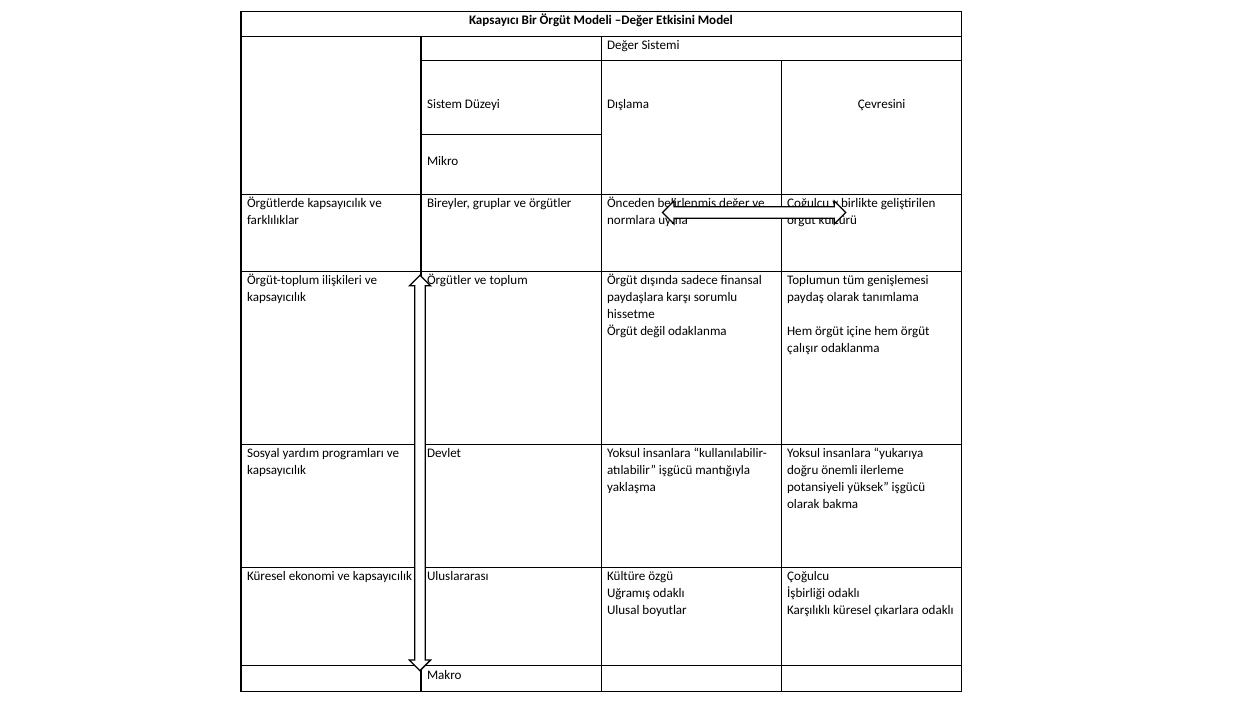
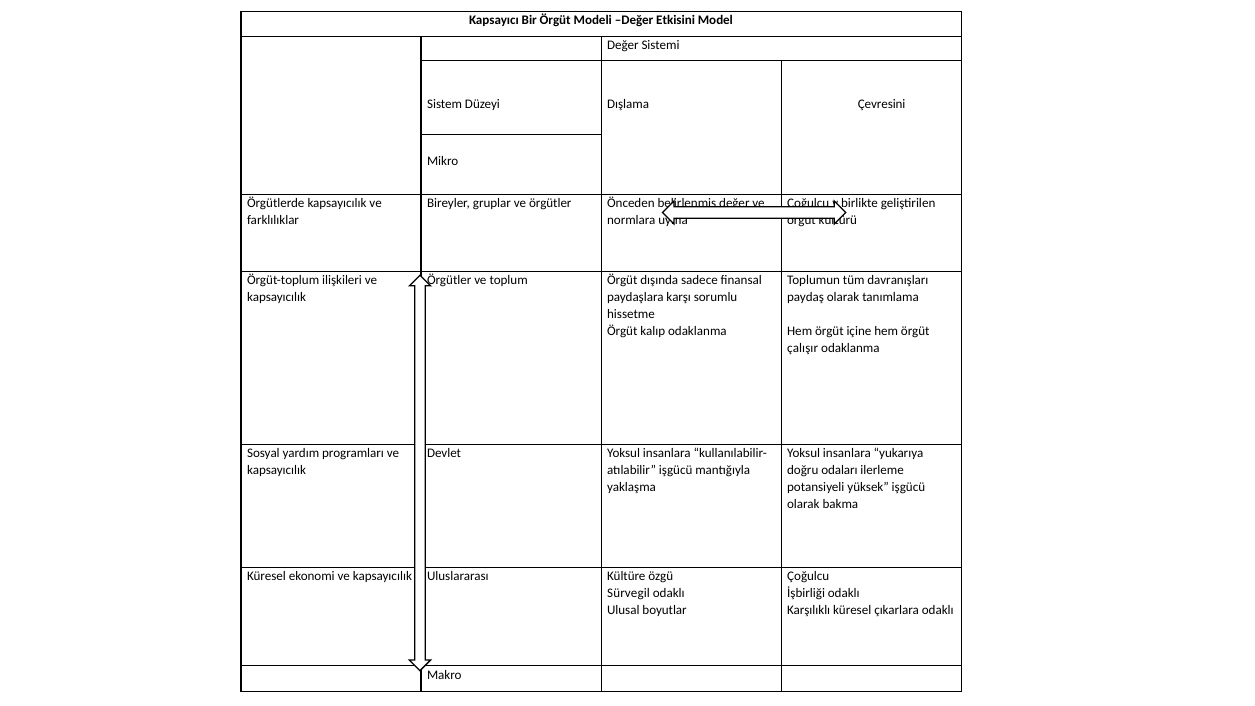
genişlemesi: genişlemesi -> davranışları (898, 281)
değil: değil -> kalıp (653, 331)
önemli: önemli -> odaları (839, 470)
Uğramış: Uğramış -> Sürvegil (629, 593)
